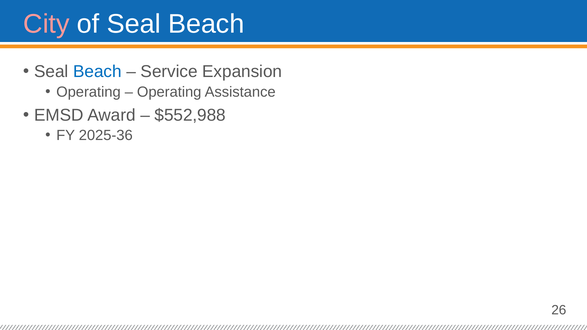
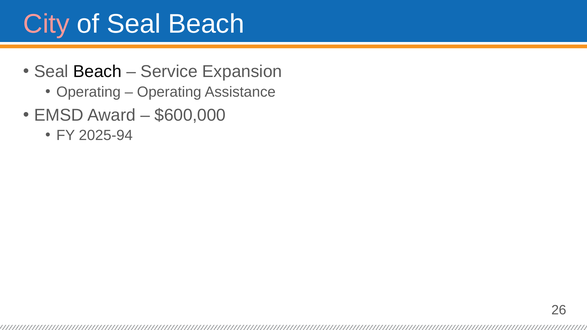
Beach colour: blue -> black (97, 72)
$552,988: $552,988 -> $600,000 (190, 115)
2025-36: 2025-36 -> 2025-94 (106, 135)
